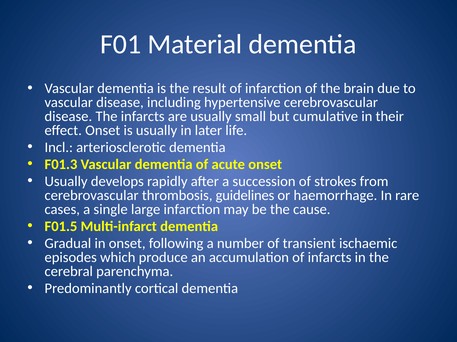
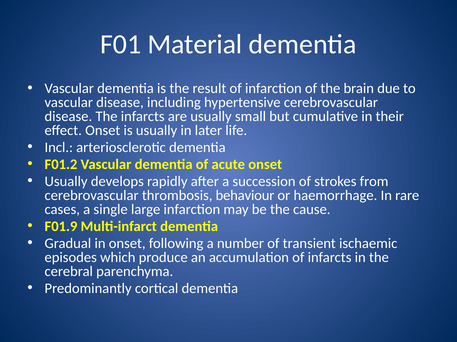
F01.3: F01.3 -> F01.2 (61, 165)
guidelines: guidelines -> behaviour (245, 196)
F01.5: F01.5 -> F01.9 (61, 227)
